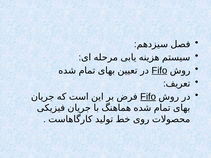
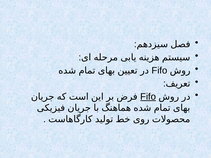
Fifo underline: present -> none (159, 71)
